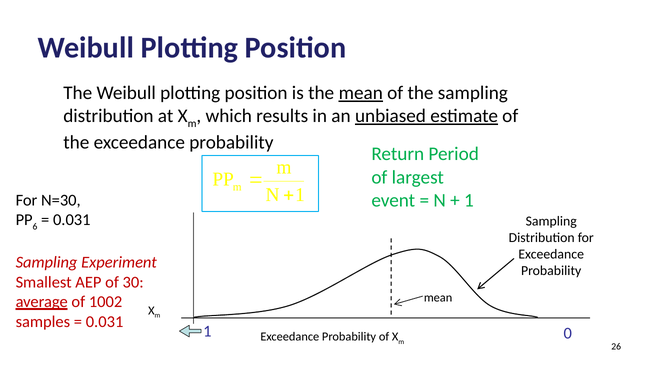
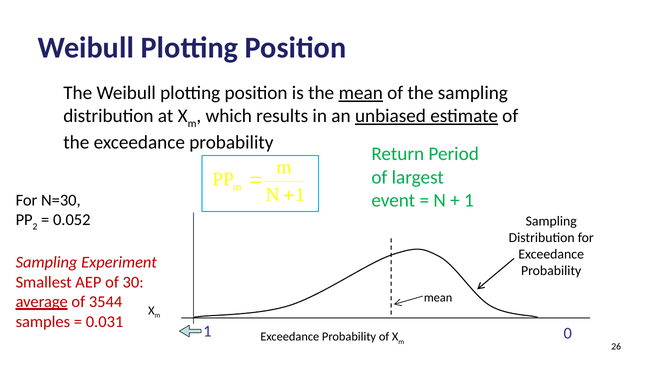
6: 6 -> 2 (35, 226)
0.031: 0.031 -> 0.052 (72, 220)
1002: 1002 -> 3544 (106, 302)
